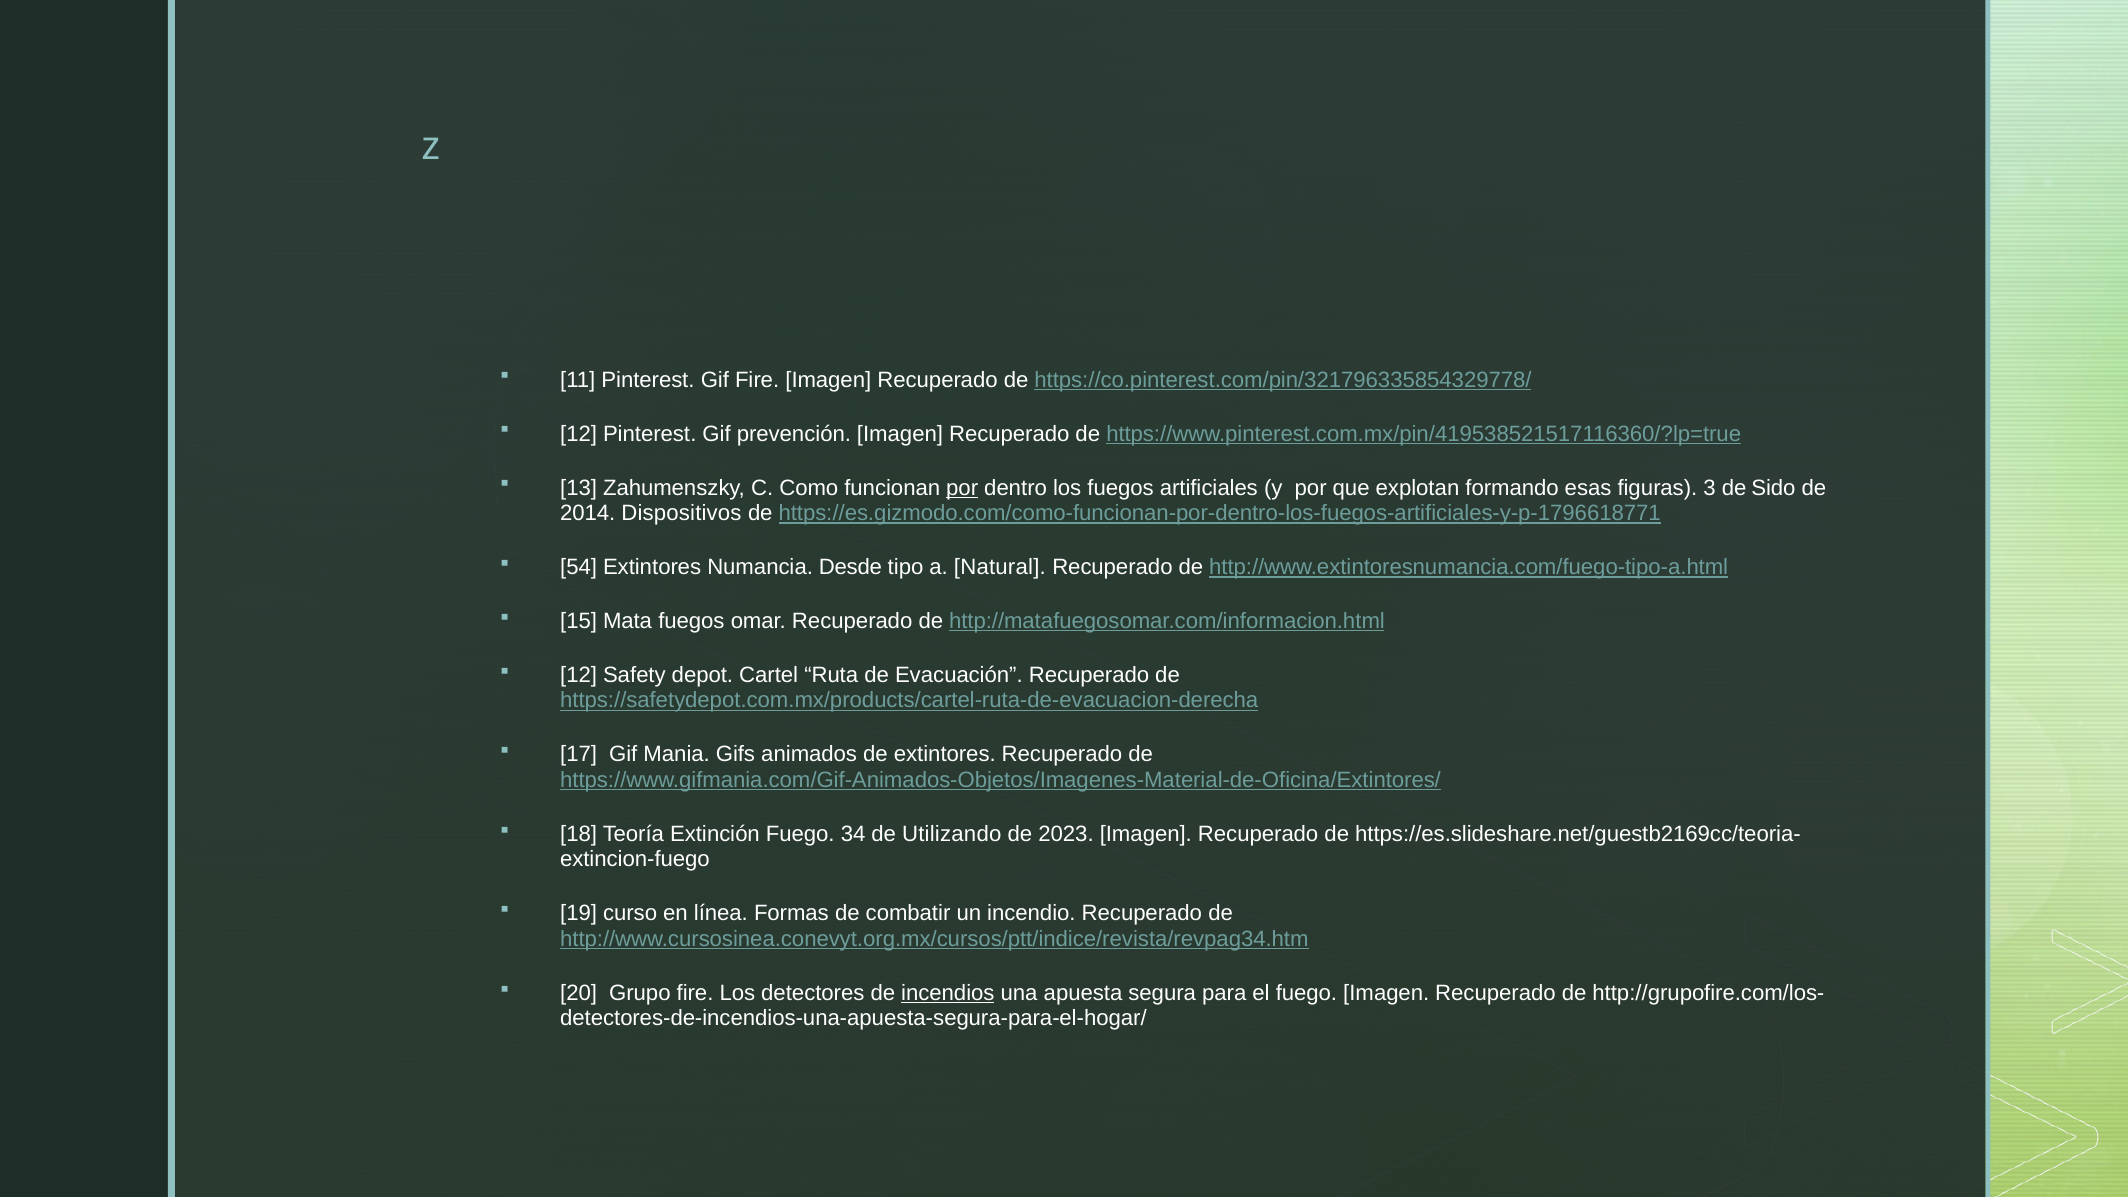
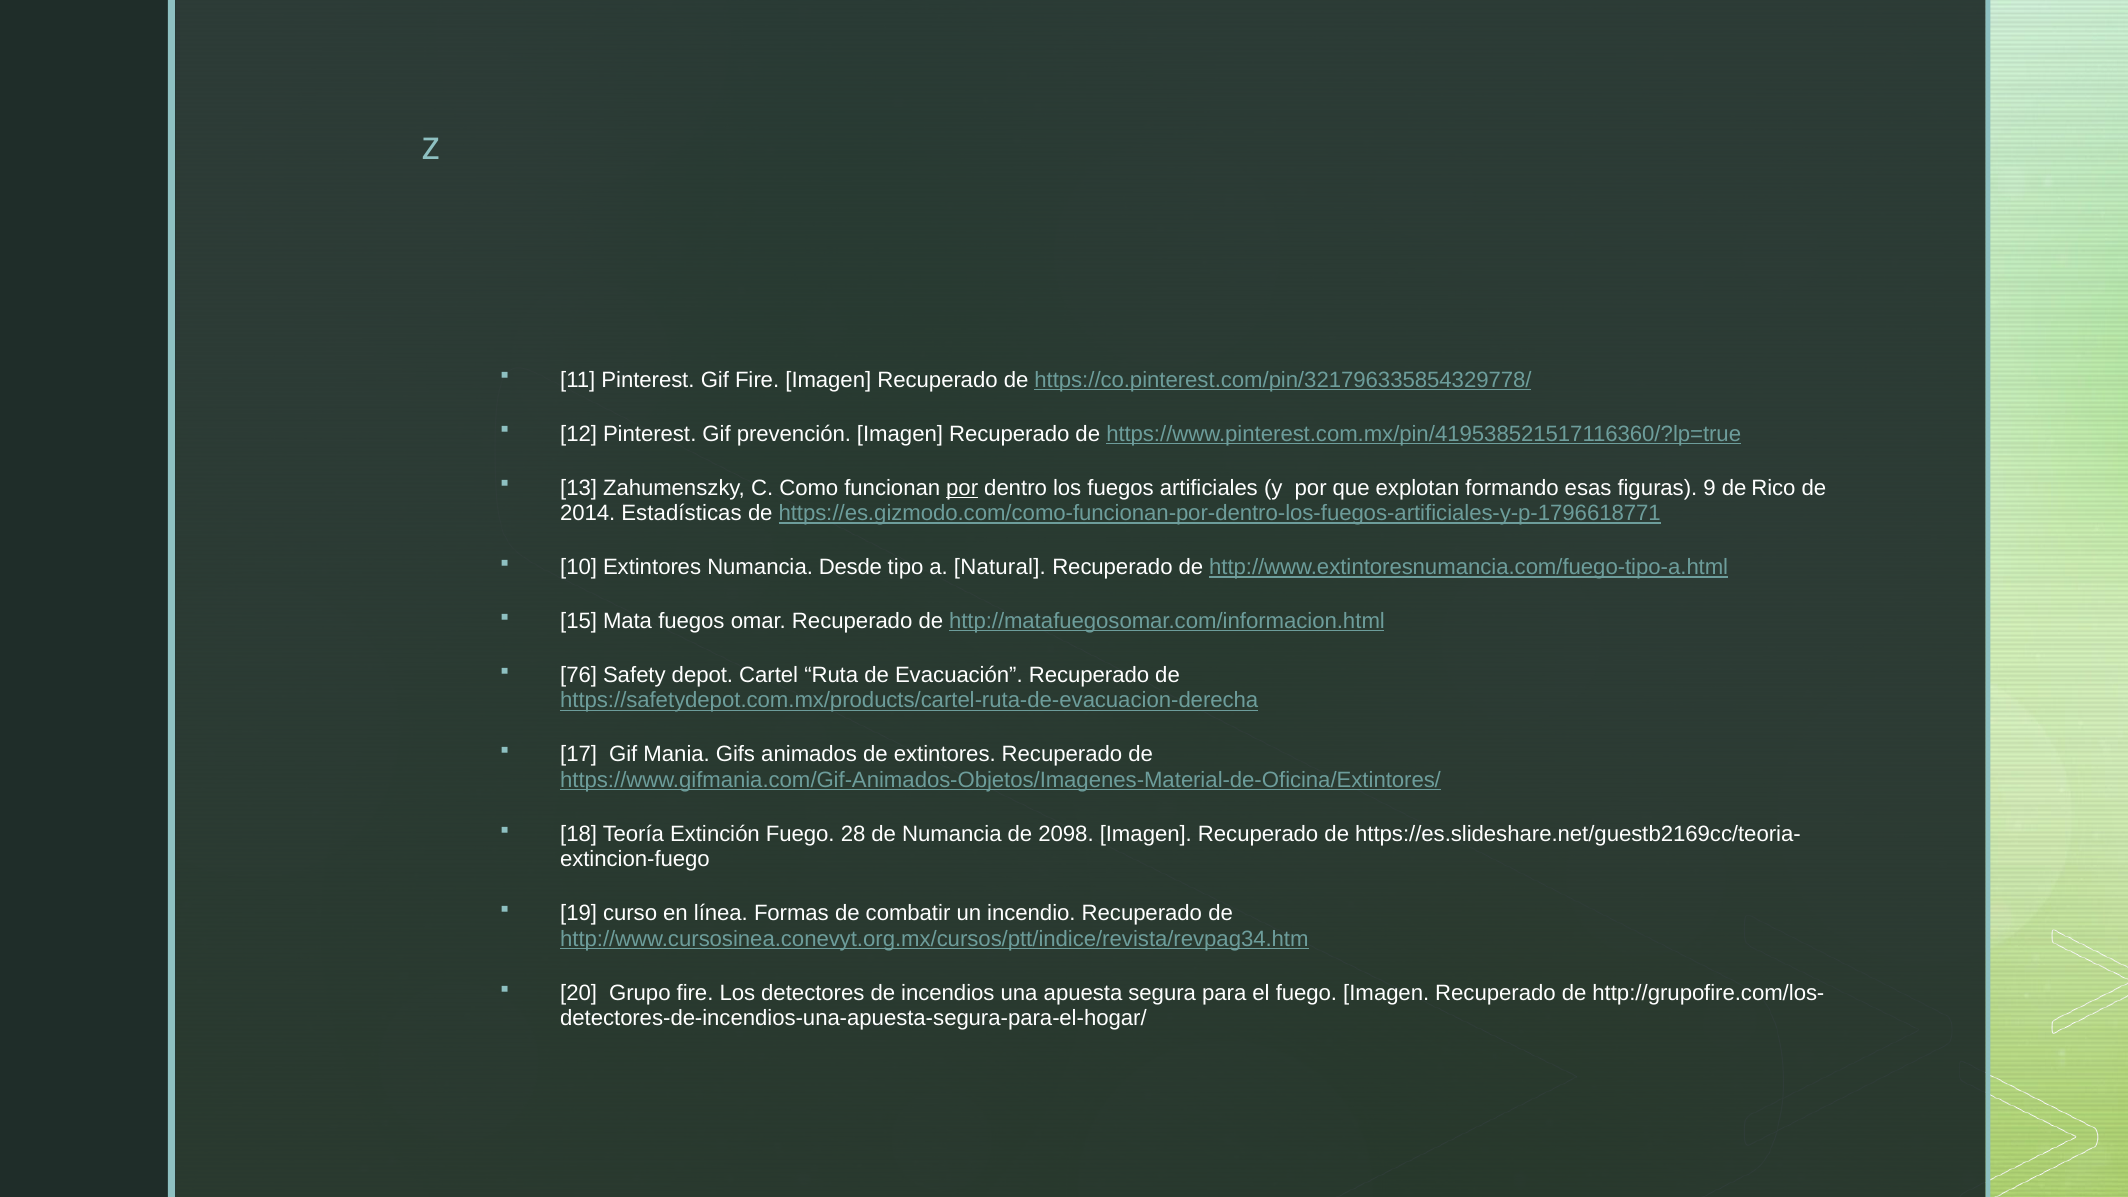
3: 3 -> 9 (1710, 488)
Sido: Sido -> Rico (1773, 488)
Dispositivos: Dispositivos -> Estadísticas (682, 513)
54: 54 -> 10 (579, 567)
12: 12 -> 76 (579, 675)
34: 34 -> 28 (853, 834)
de Utilizando: Utilizando -> Numancia (952, 834)
2023: 2023 -> 2098 (1066, 834)
incendios underline: present -> none (948, 993)
